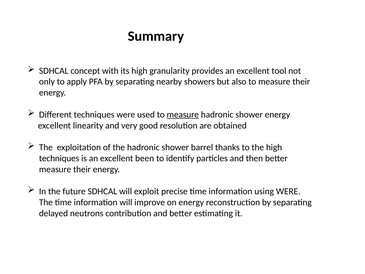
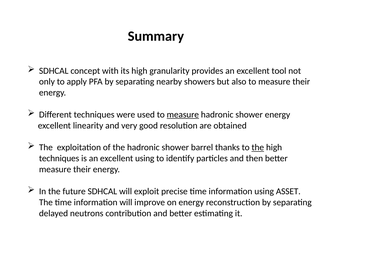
the underline: none -> present (258, 147)
excellent been: been -> using (145, 158)
using WERE: WERE -> ASSET (288, 191)
